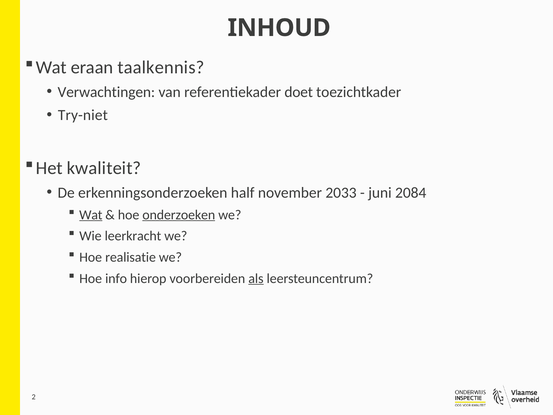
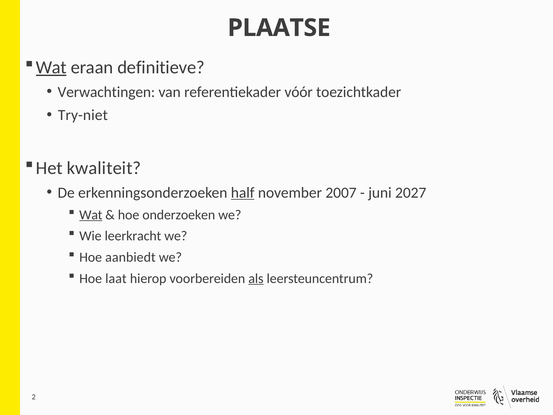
INHOUD: INHOUD -> PLAATSE (279, 28)
Wat underline: none -> present (51, 67)
taalkennis: taalkennis -> definitieve (161, 67)
doet: doet -> vóór (299, 92)
half underline: none -> present (243, 193)
2033: 2033 -> 2007 (341, 193)
2084: 2084 -> 2027 (411, 193)
onderzoeken underline: present -> none (179, 215)
realisatie: realisatie -> aanbiedt (130, 257)
info: info -> laat (116, 278)
